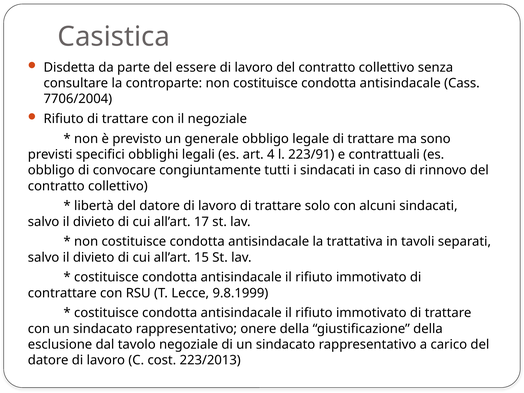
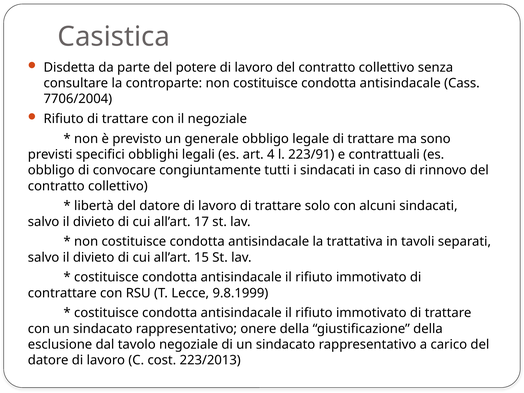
essere: essere -> potere (196, 68)
